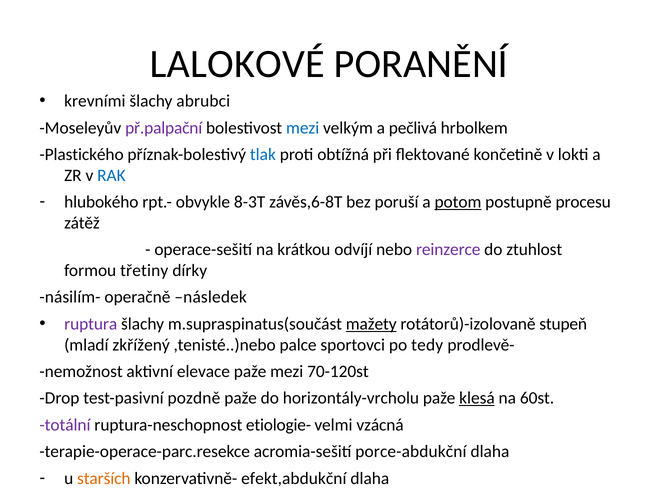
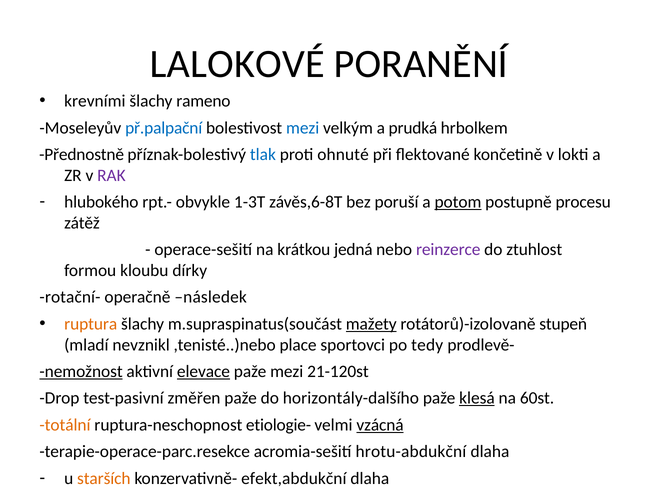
abrubci: abrubci -> rameno (203, 101)
př.palpační colour: purple -> blue (164, 128)
pečlivá: pečlivá -> prudká (413, 128)
Plastického: Plastického -> Přednostně (82, 154)
obtížná: obtížná -> ohnuté (343, 154)
RAK colour: blue -> purple (111, 175)
8-3T: 8-3T -> 1-3T (250, 202)
odvíjí: odvíjí -> jedná (353, 249)
třetiny: třetiny -> kloubu (144, 270)
násilím-: násilím- -> rotační- (70, 297)
ruptura colour: purple -> orange (91, 324)
zkřížený: zkřížený -> nevznikl (141, 344)
palce: palce -> place (298, 344)
nemožnost underline: none -> present (81, 371)
elevace underline: none -> present (203, 371)
70-120st: 70-120st -> 21-120st (338, 371)
pozdně: pozdně -> změřen (194, 398)
horizontály-vrcholu: horizontály-vrcholu -> horizontály-dalšího (351, 398)
totální colour: purple -> orange (65, 424)
vzácná underline: none -> present (380, 424)
porce-abdukční: porce-abdukční -> hrotu-abdukční (411, 451)
